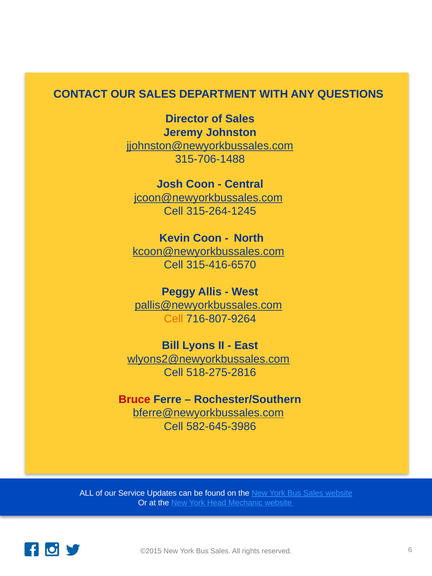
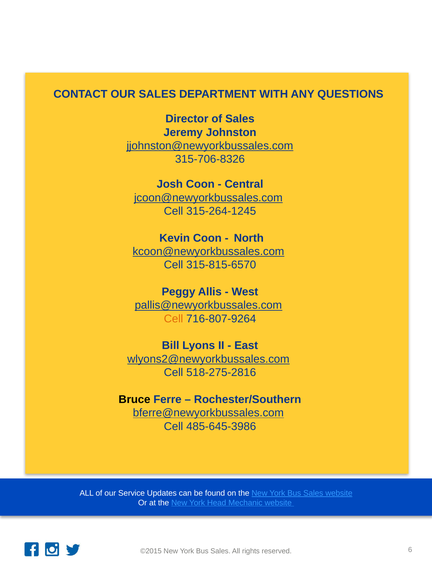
315-706-1488: 315-706-1488 -> 315-706-8326 (210, 159)
315-416-6570: 315-416-6570 -> 315-815-6570 (221, 265)
Bruce colour: red -> black (134, 399)
582-645-3986: 582-645-3986 -> 485-645-3986 (221, 426)
